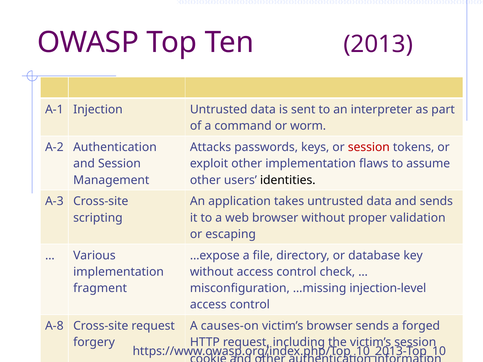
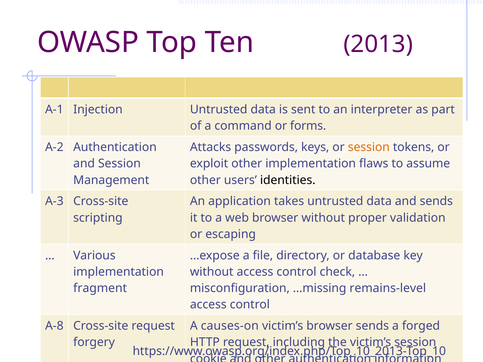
worm: worm -> forms (308, 126)
session colour: red -> orange (369, 147)
injection-level: injection-level -> remains-level (388, 288)
